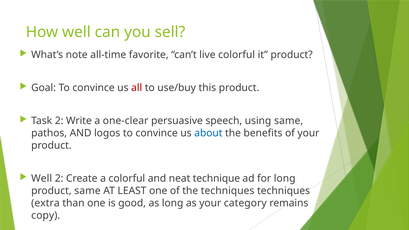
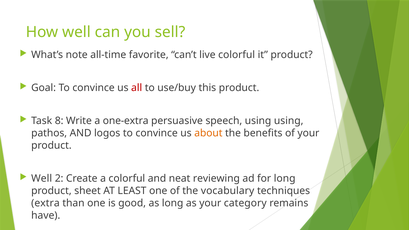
Task 2: 2 -> 8 (59, 121)
one-clear: one-clear -> one-extra (126, 121)
using same: same -> using (289, 121)
about colour: blue -> orange (208, 133)
technique: technique -> reviewing (216, 179)
product same: same -> sheet (88, 191)
the techniques: techniques -> vocabulary (228, 191)
copy: copy -> have (46, 215)
